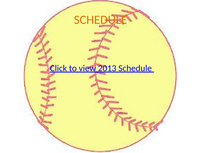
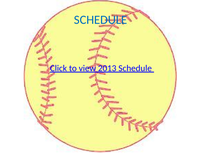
SCHEDULE colour: orange -> blue (101, 20)
